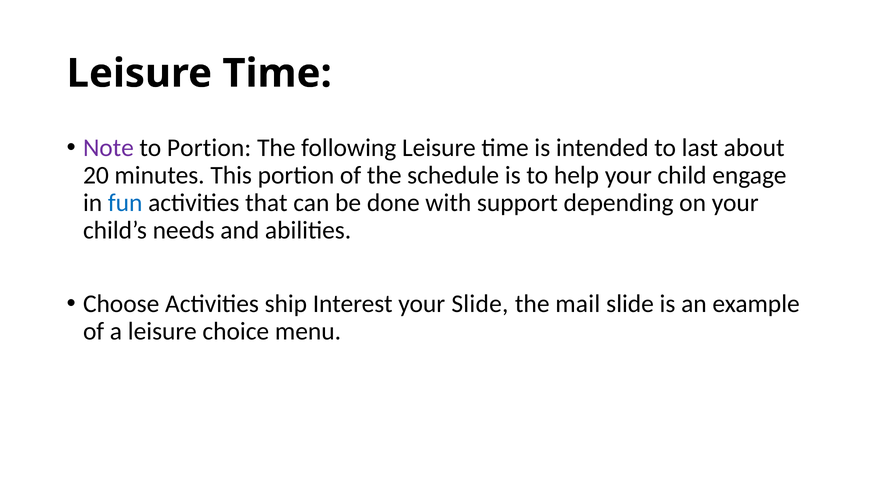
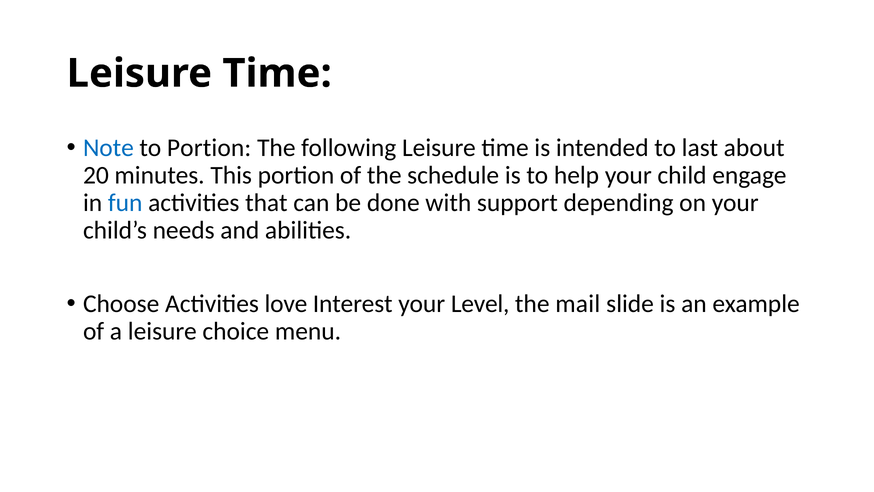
Note colour: purple -> blue (108, 148)
ship: ship -> love (286, 304)
your Slide: Slide -> Level (480, 304)
